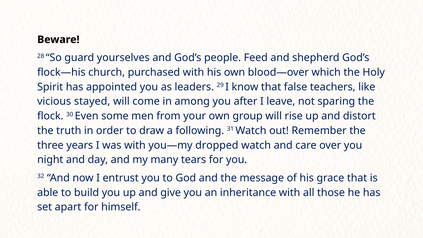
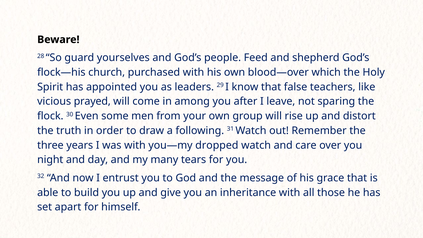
stayed: stayed -> prayed (92, 101)
